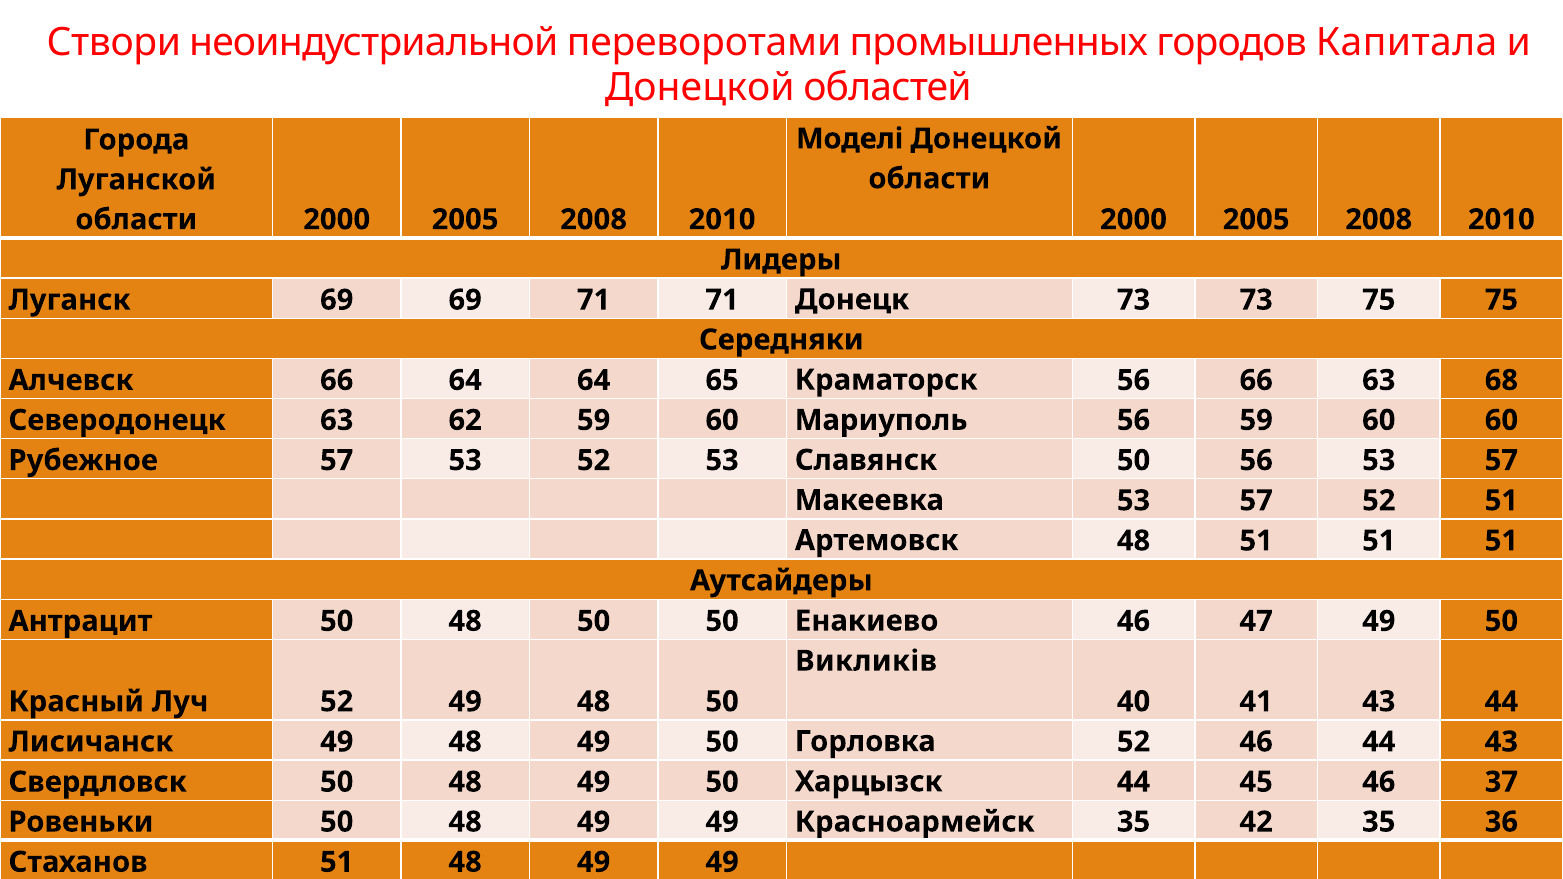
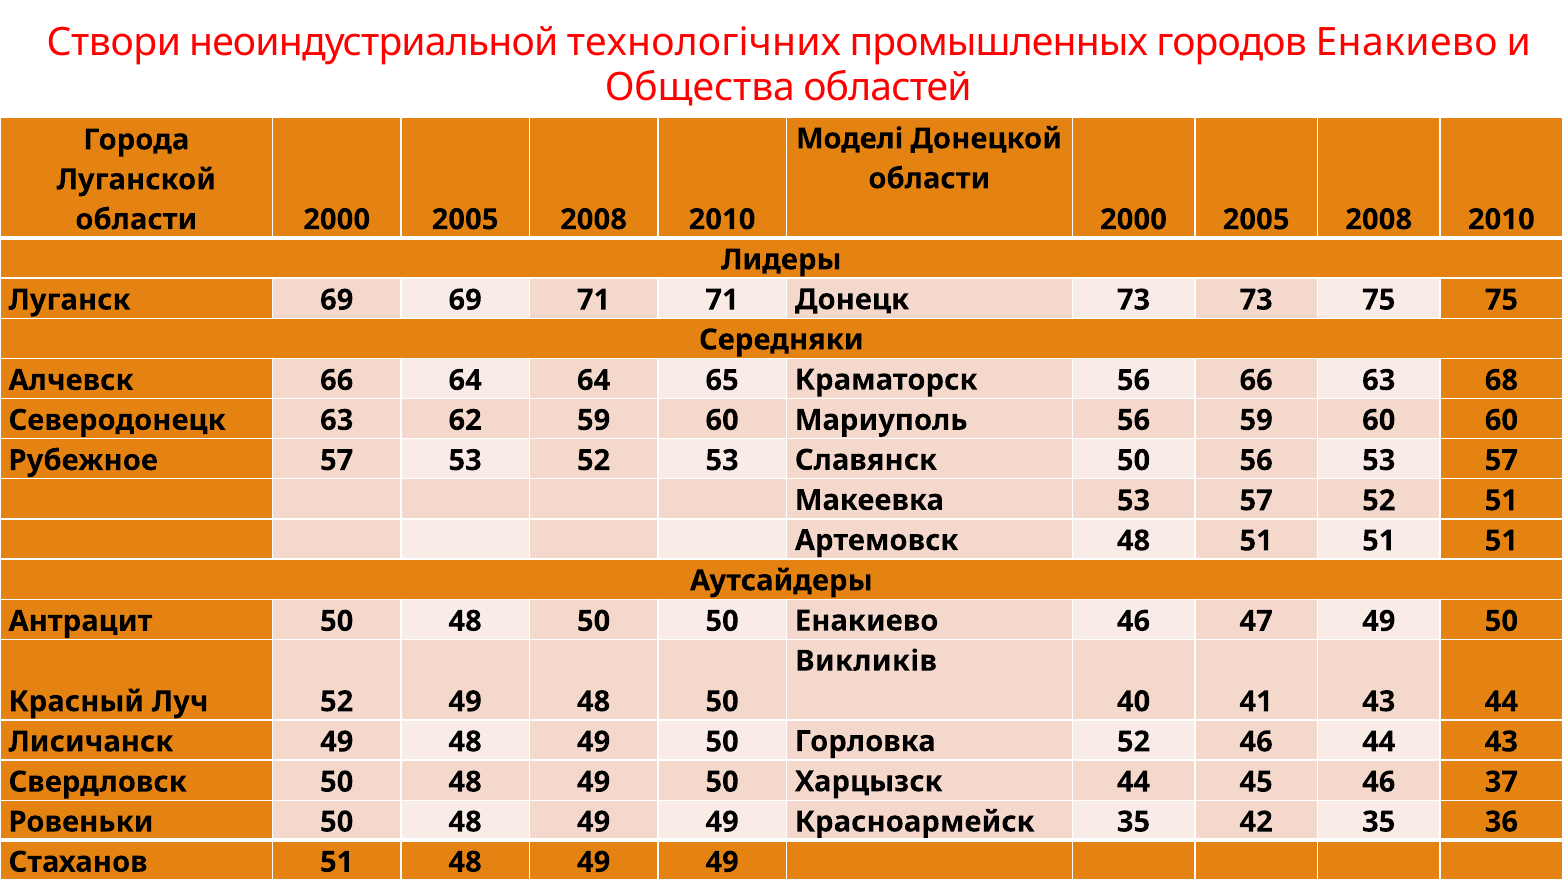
переворотами: переворотами -> технологічних (704, 42)
городов Капитала: Капитала -> Енакиево (1407, 42)
Донецкой: Донецкой -> Общества (700, 88)
